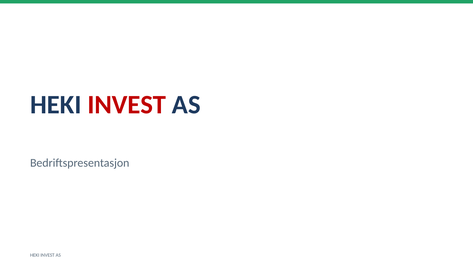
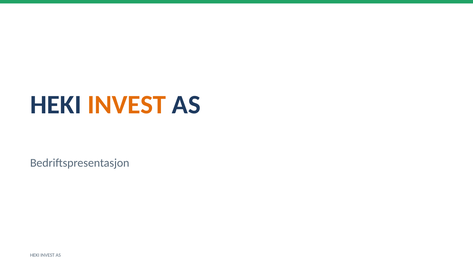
INVEST colour: red -> orange (127, 105)
